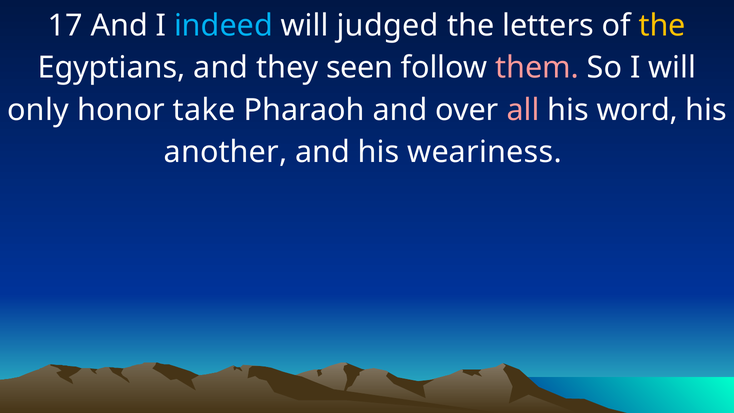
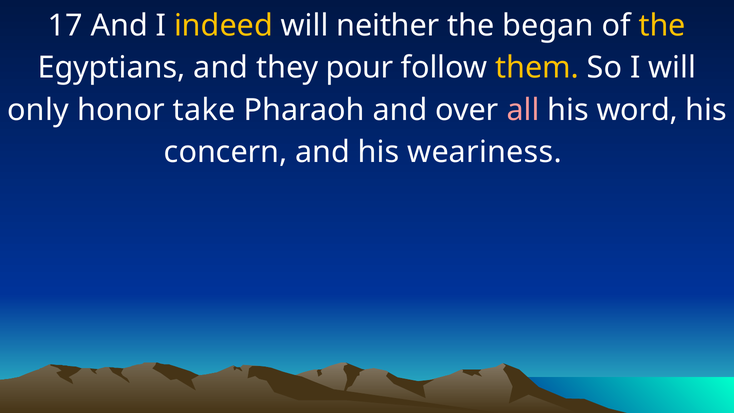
indeed colour: light blue -> yellow (224, 26)
judged: judged -> neither (388, 26)
letters: letters -> began (548, 26)
seen: seen -> pour (360, 68)
them colour: pink -> yellow (537, 68)
another: another -> concern (226, 152)
